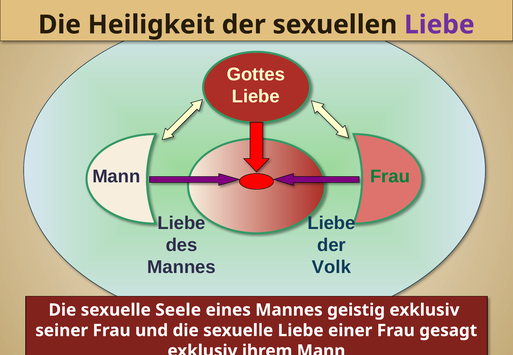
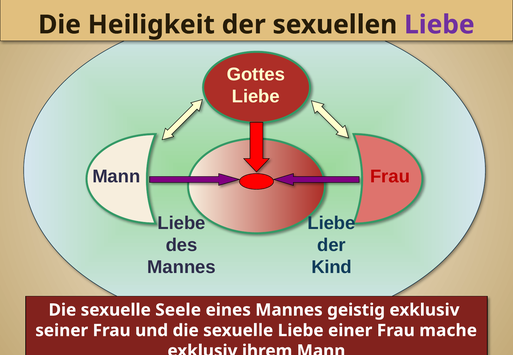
Frau colour: green -> red (390, 176)
Volk: Volk -> Kind (332, 267)
gesagt: gesagt -> mache (448, 331)
